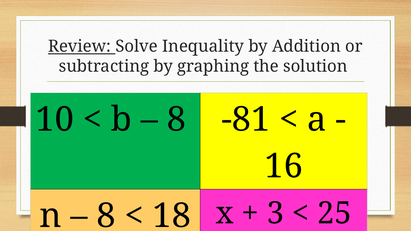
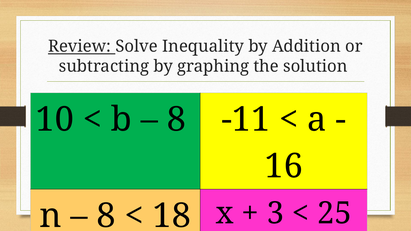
-81: -81 -> -11 (246, 120)
